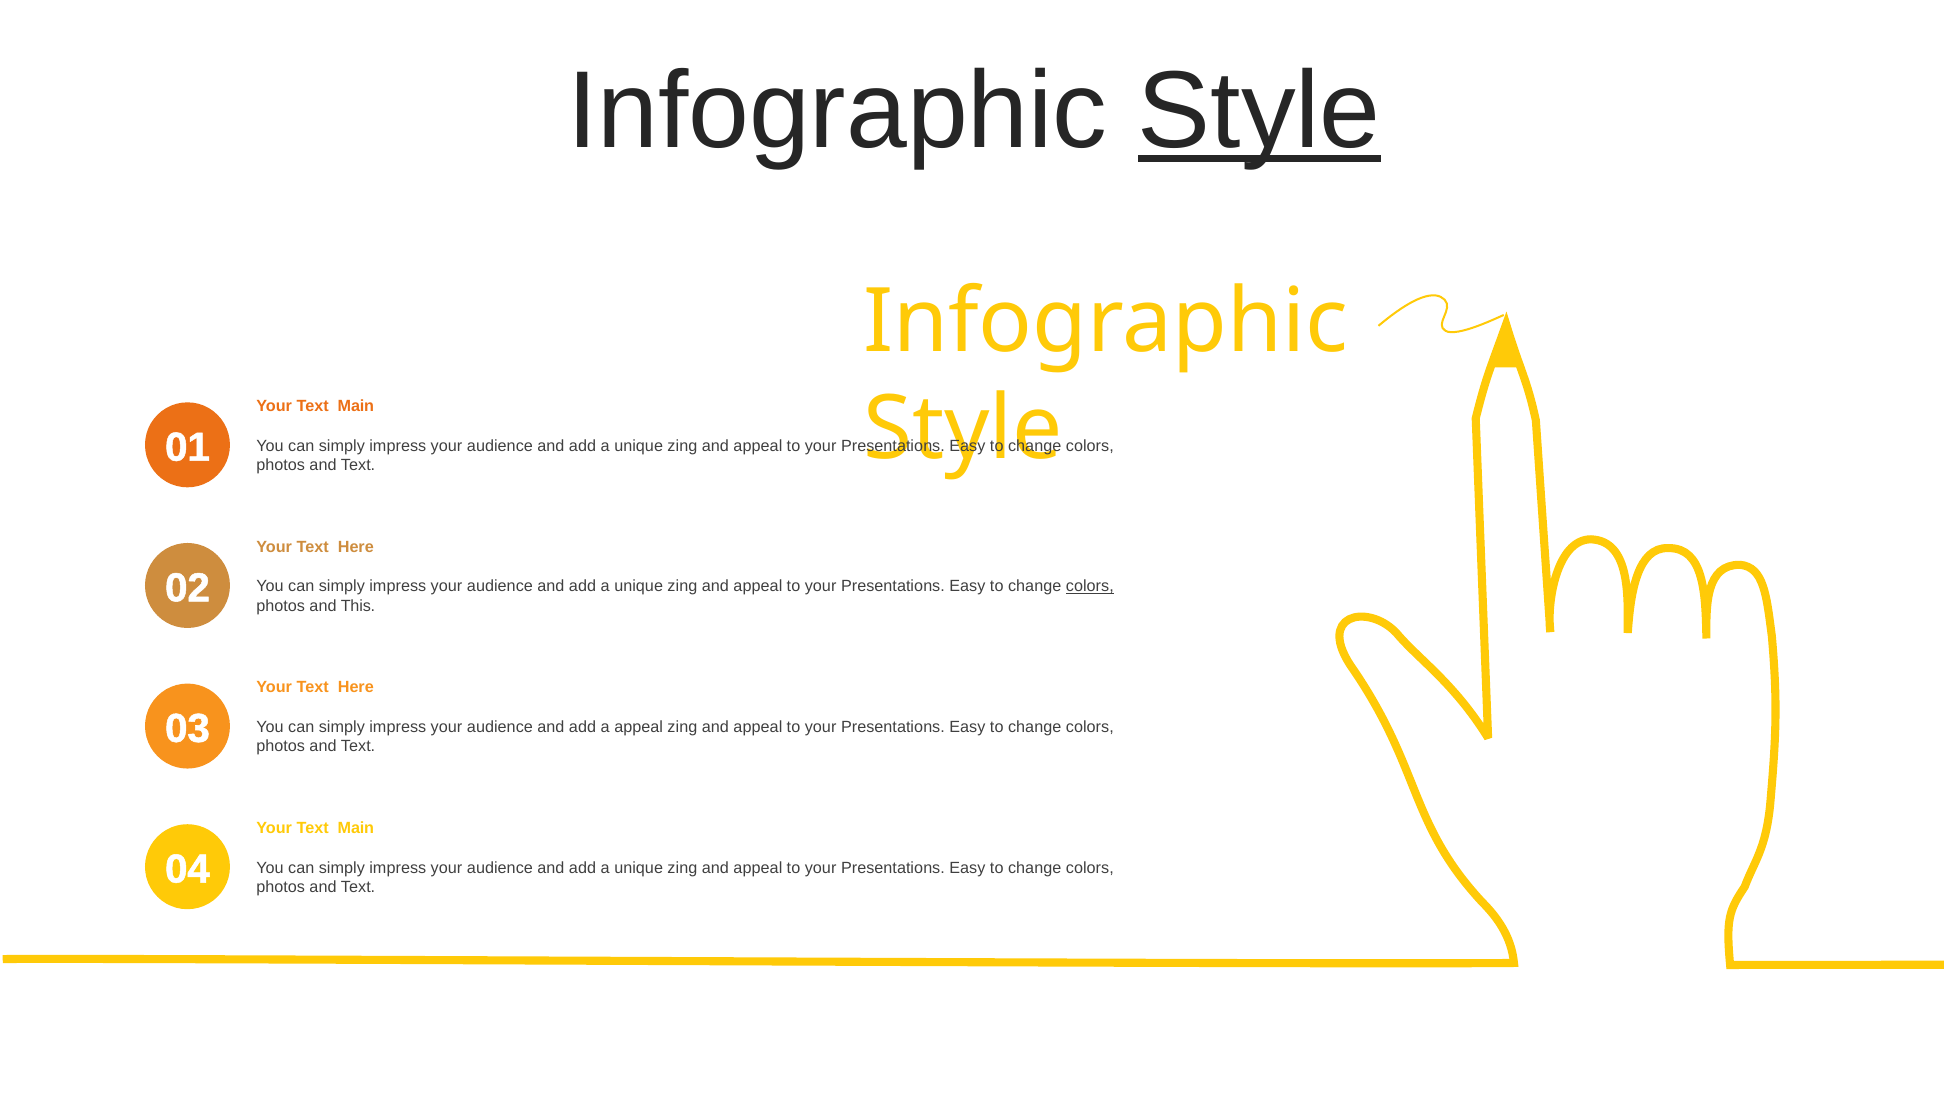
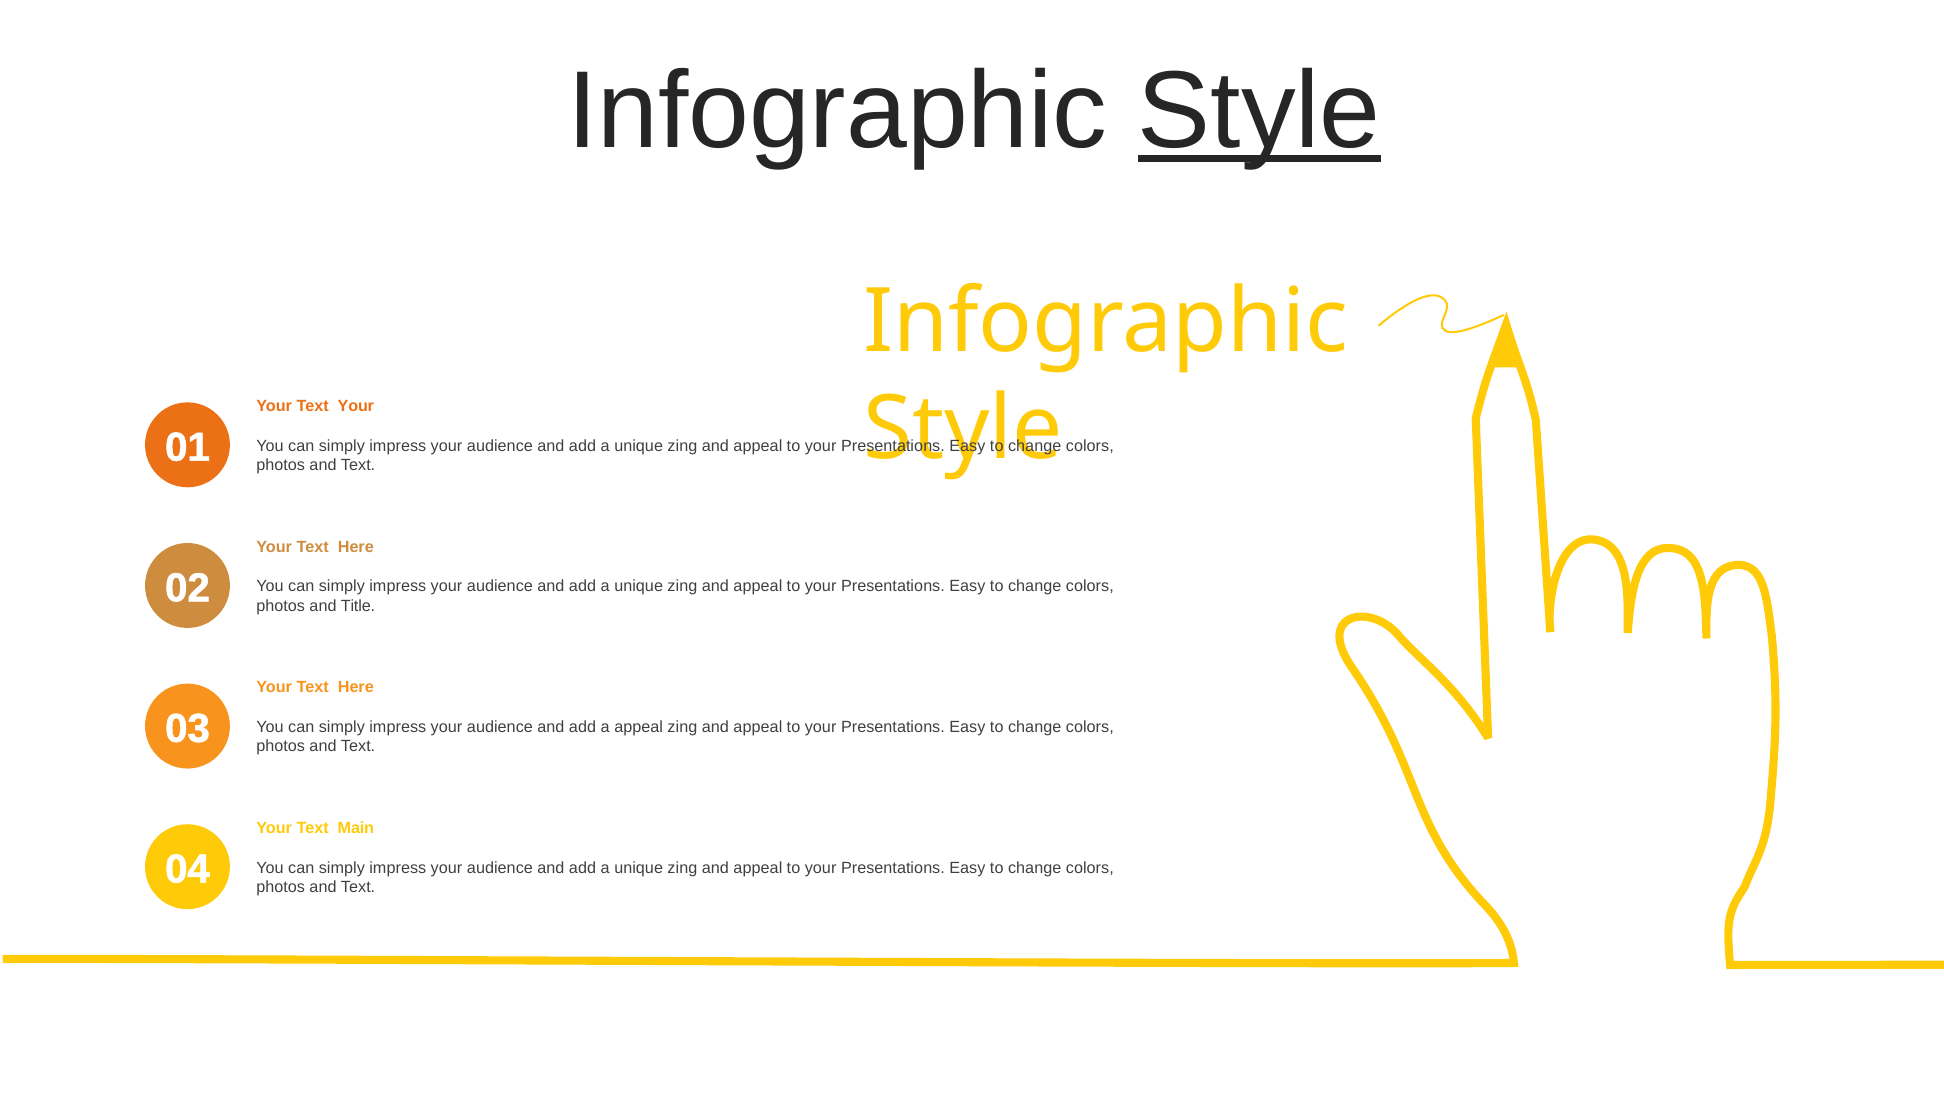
Main: Main -> Your (356, 406)
colors underline: present -> none (1090, 586)
This: This -> Title (358, 606)
